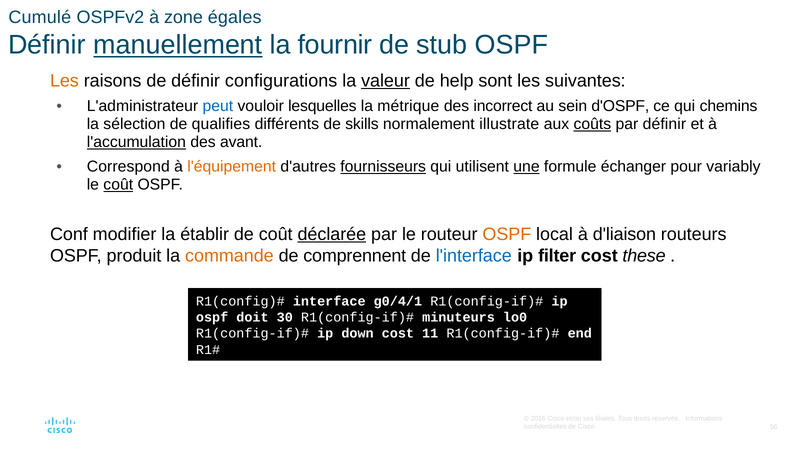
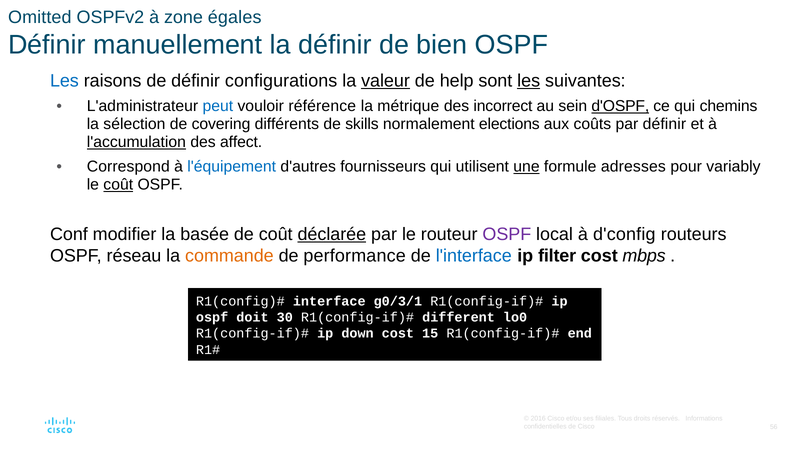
Cumulé: Cumulé -> Omitted (40, 17)
manuellement underline: present -> none (178, 45)
la fournir: fournir -> définir (335, 45)
stub: stub -> bien (442, 45)
Les colour: orange -> blue (64, 81)
les underline: none -> present (529, 81)
lesquelles: lesquelles -> référence (322, 106)
d'OSPF underline: none -> present (620, 106)
qualifies: qualifies -> covering (221, 124)
illustrate: illustrate -> elections (509, 124)
coûts underline: present -> none (592, 124)
avant: avant -> affect (241, 142)
l'équipement colour: orange -> blue (232, 167)
fournisseurs underline: present -> none (383, 167)
échanger: échanger -> adresses (633, 167)
établir: établir -> basée (205, 234)
OSPF colour: orange -> purple (507, 234)
d'liaison: d'liaison -> d'config (624, 234)
produit: produit -> réseau (134, 256)
comprennent: comprennent -> performance (355, 256)
these: these -> mbps (644, 256)
g0/4/1: g0/4/1 -> g0/3/1 (398, 301)
minuteurs: minuteurs -> different (459, 317)
11: 11 -> 15 (430, 333)
